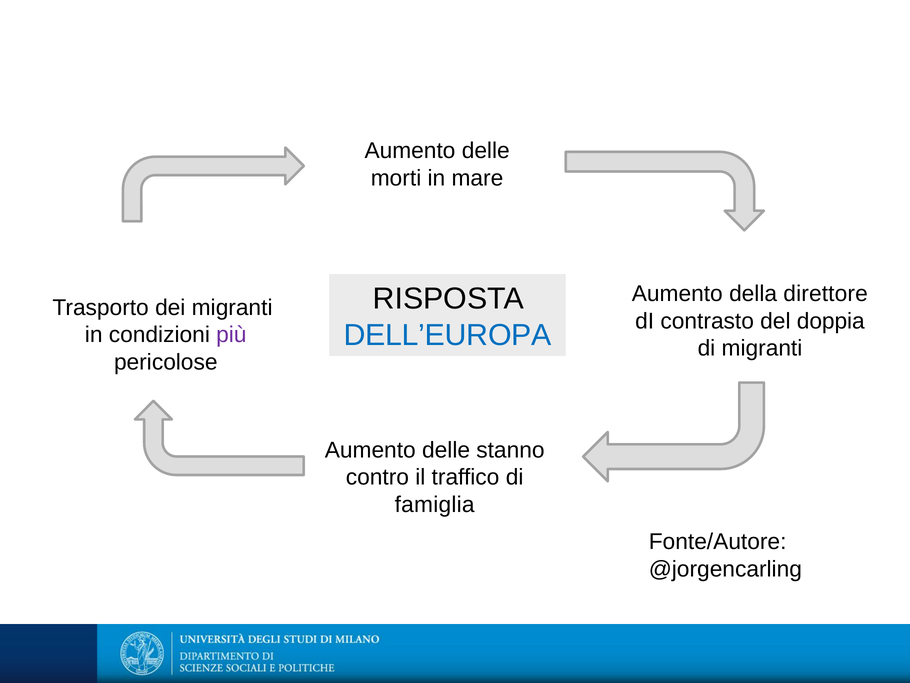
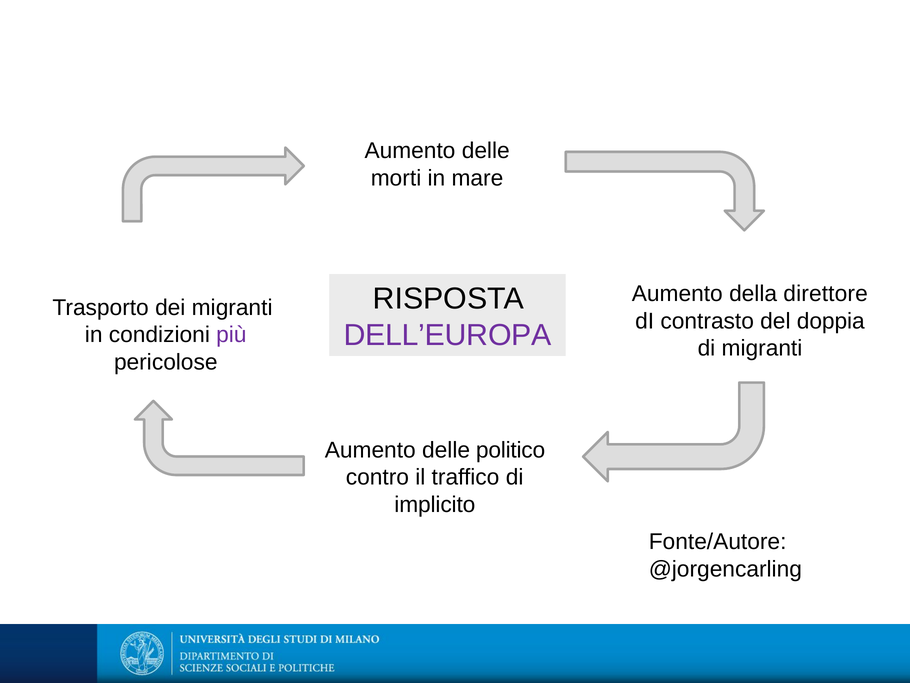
DELL’EUROPA colour: blue -> purple (448, 335)
stanno: stanno -> politico (511, 450)
famiglia: famiglia -> implicito (435, 504)
